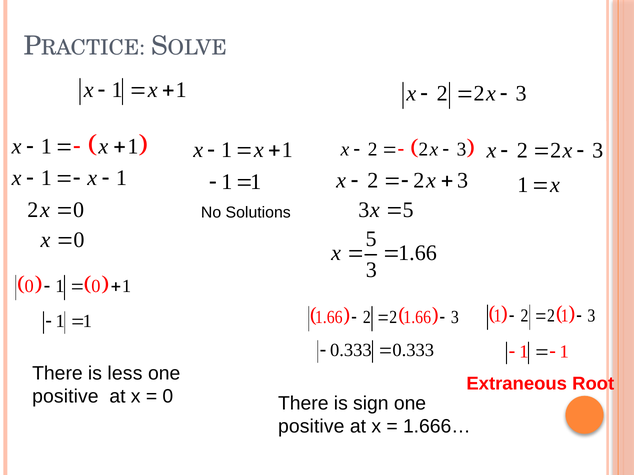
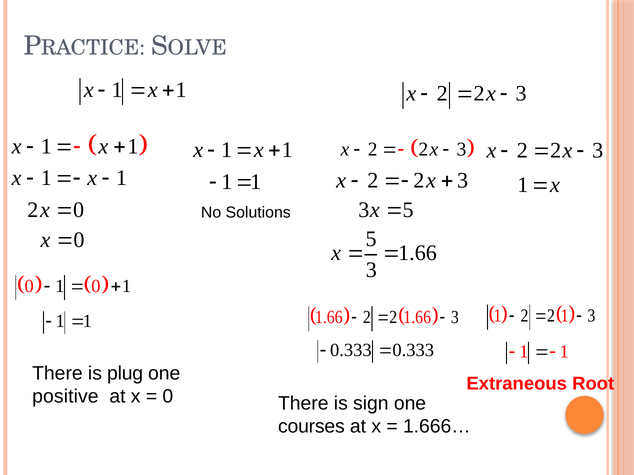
less: less -> plug (125, 374)
positive: positive -> courses (311, 427)
